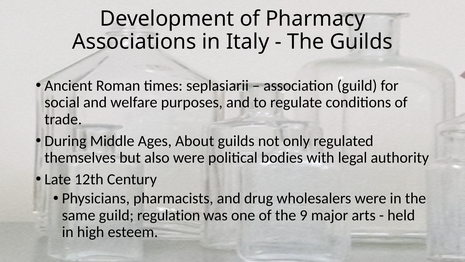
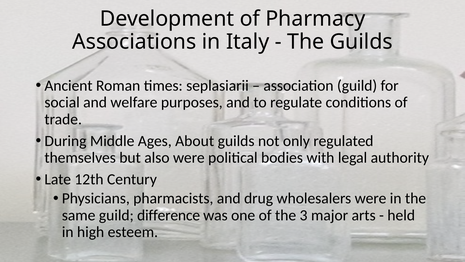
regulation: regulation -> difference (169, 215)
9: 9 -> 3 (304, 215)
